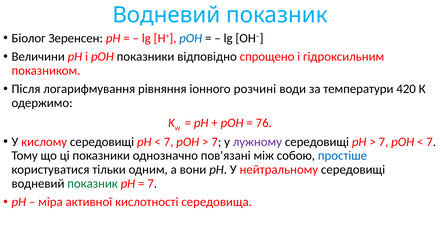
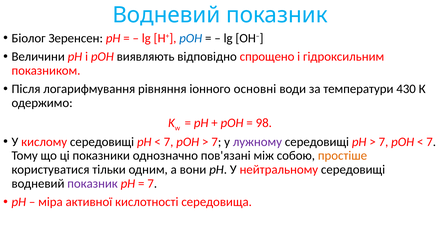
рОН показники: показники -> виявляють (146, 57)
розчині: розчині -> основні (255, 89)
420: 420 -> 430 (406, 89)
76: 76 -> 98 (264, 123)
простіше colour: blue -> orange (342, 155)
показник colour: green -> purple (93, 183)
